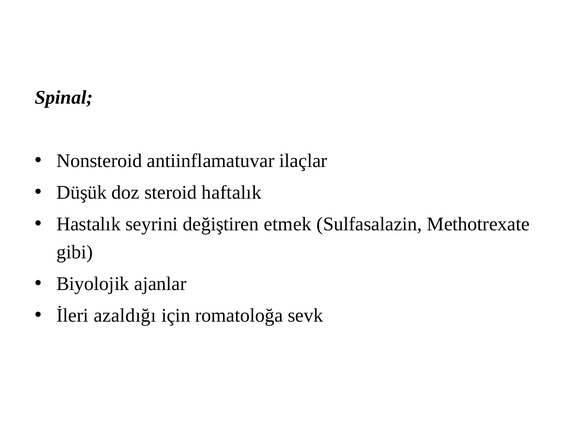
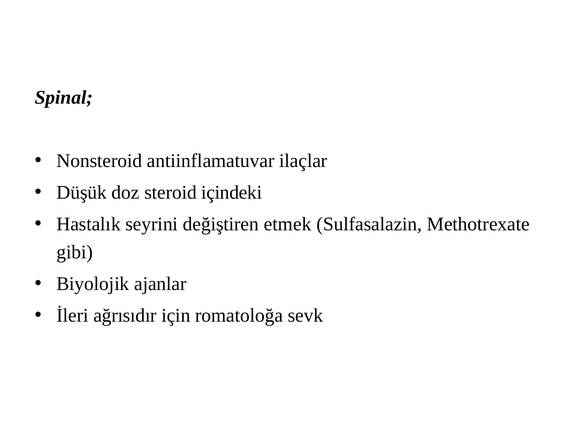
haftalık: haftalık -> içindeki (232, 192)
azaldığı: azaldığı -> ağrısıdır (125, 315)
